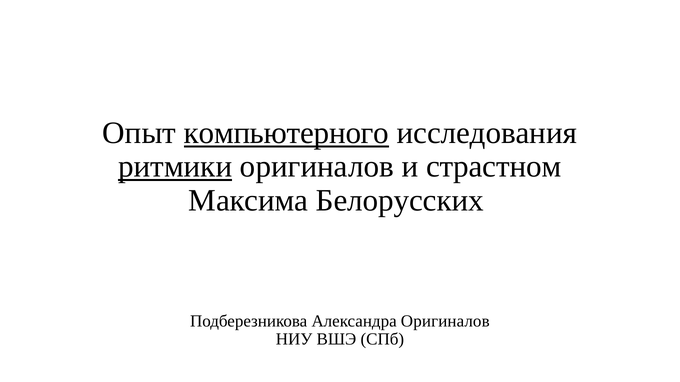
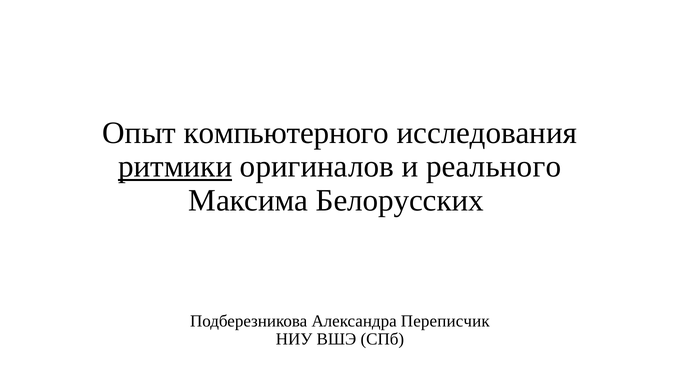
компьютерного underline: present -> none (286, 133)
страстном: страстном -> реального (494, 167)
Александра Оригиналов: Оригиналов -> Переписчик (445, 321)
